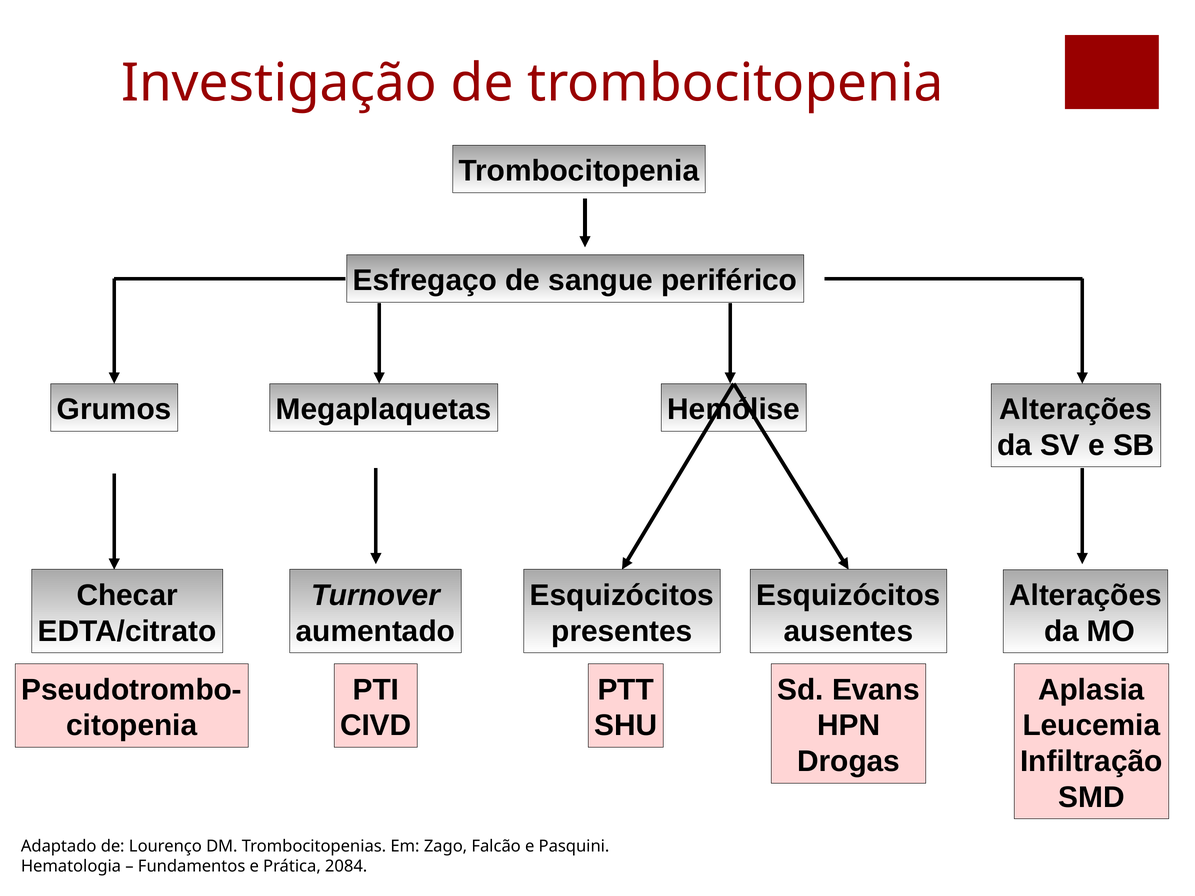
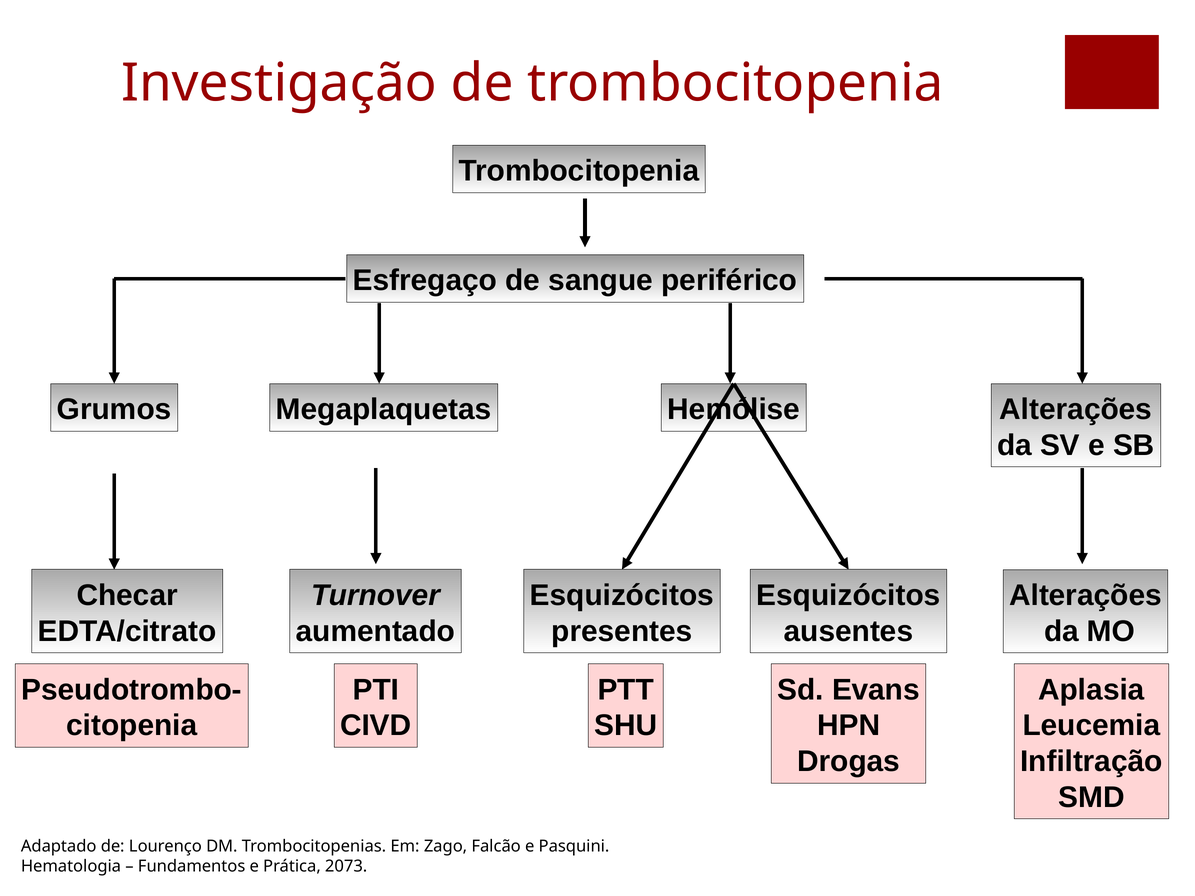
2084: 2084 -> 2073 (346, 867)
